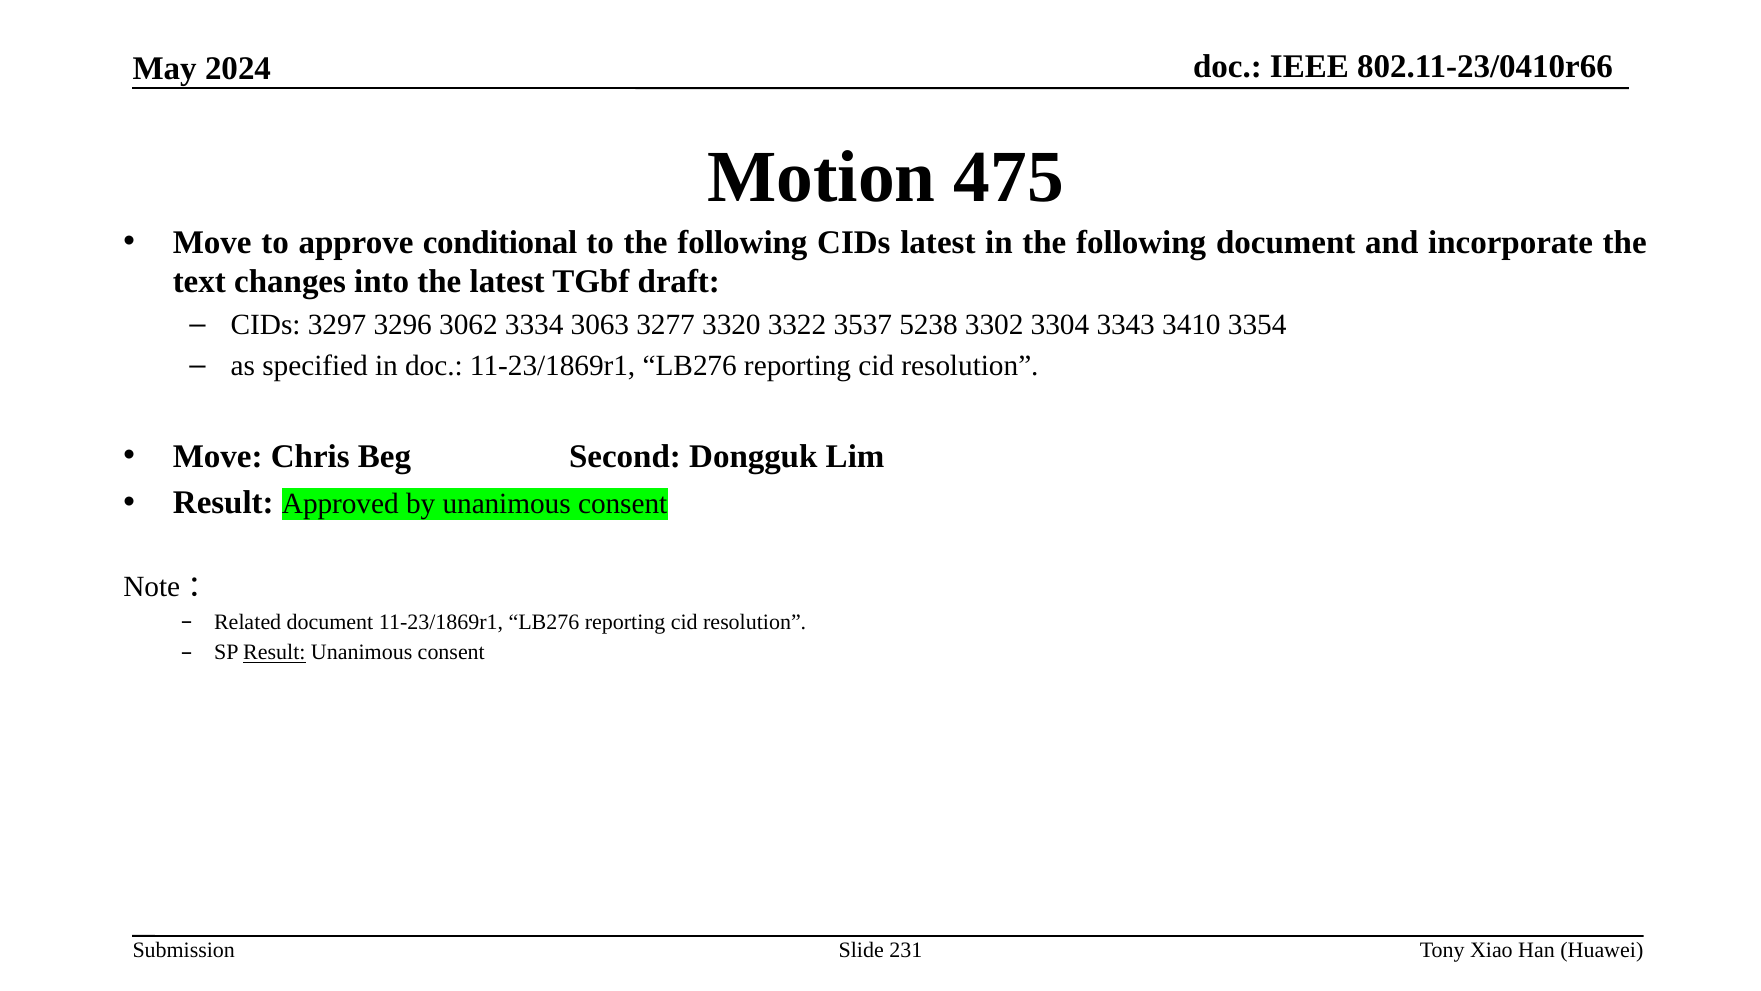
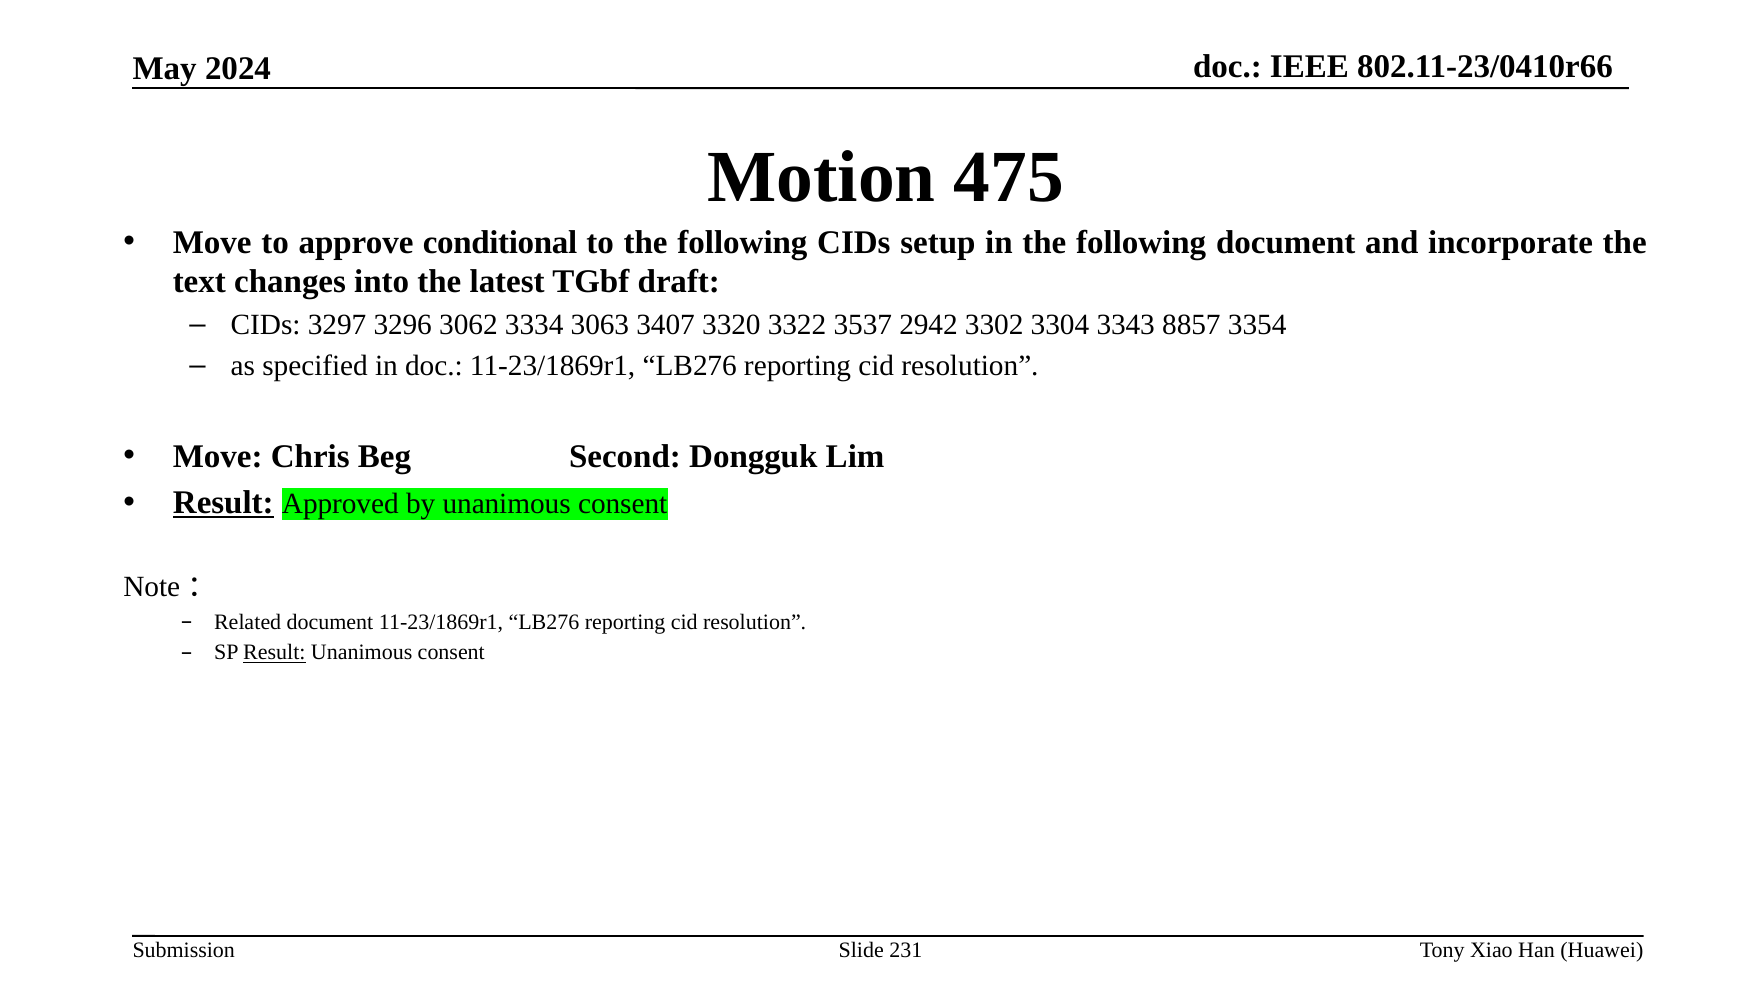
CIDs latest: latest -> setup (938, 242)
3277: 3277 -> 3407 (666, 325)
5238: 5238 -> 2942 (929, 325)
3410: 3410 -> 8857 (1191, 325)
Result underline: none -> present (223, 503)
